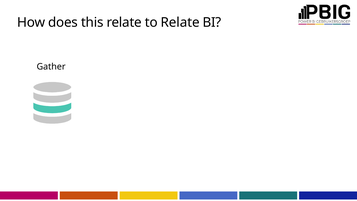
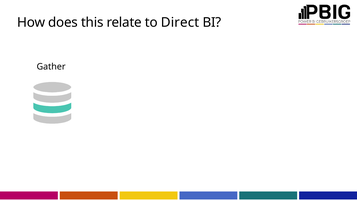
to Relate: Relate -> Direct (180, 22)
